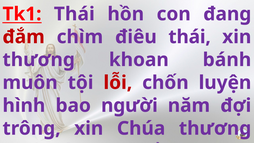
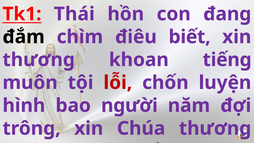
đắm colour: red -> black (24, 37)
điêu thái: thái -> biết (190, 37)
bánh: bánh -> tiếng (227, 60)
